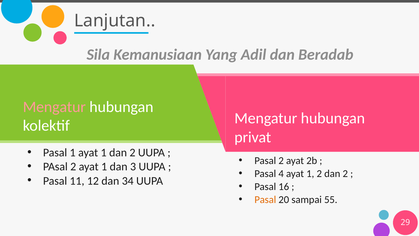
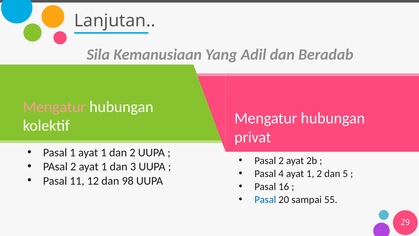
2 dan 2: 2 -> 5 (345, 174)
34: 34 -> 98 (128, 181)
Pasal colour: orange -> blue (265, 200)
